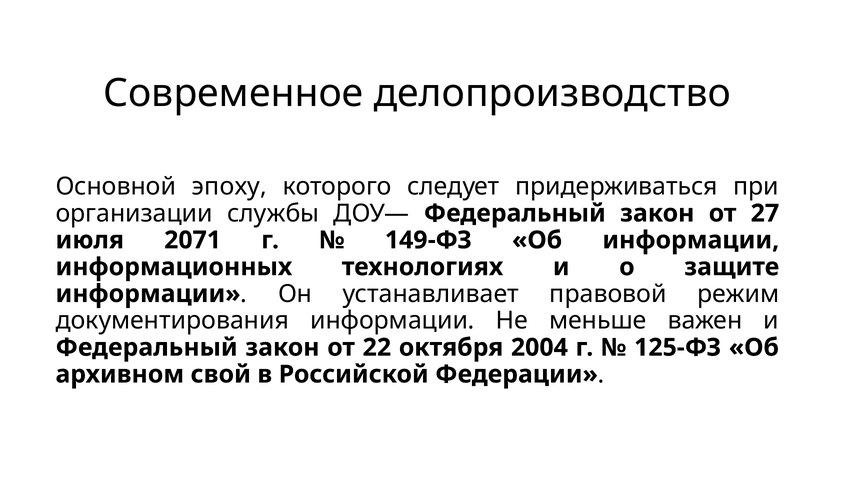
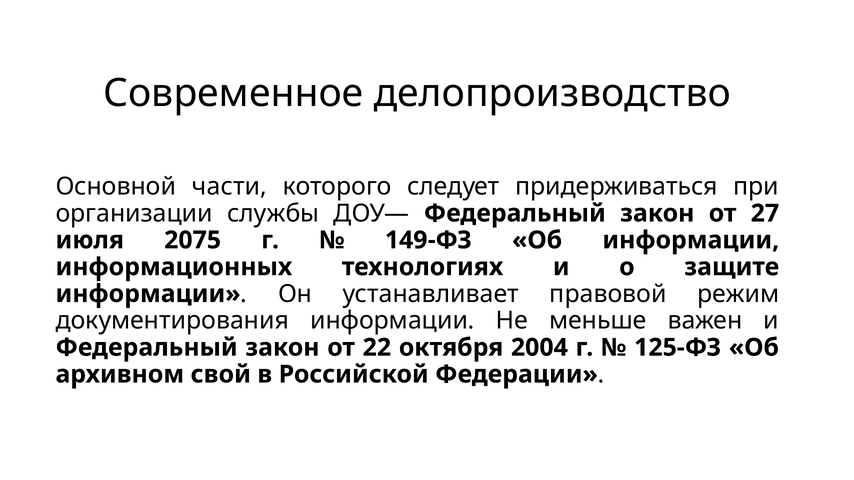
эпоху: эпоху -> части (229, 187)
2071: 2071 -> 2075 (193, 240)
